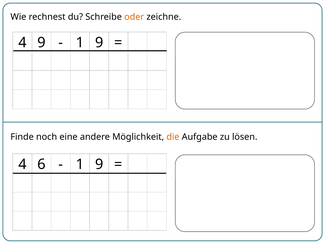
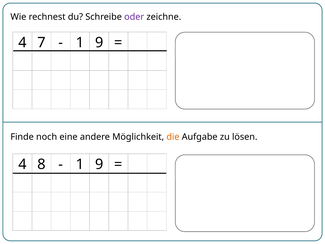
oder colour: orange -> purple (134, 17)
4 9: 9 -> 7 (42, 43)
6: 6 -> 8 (42, 164)
